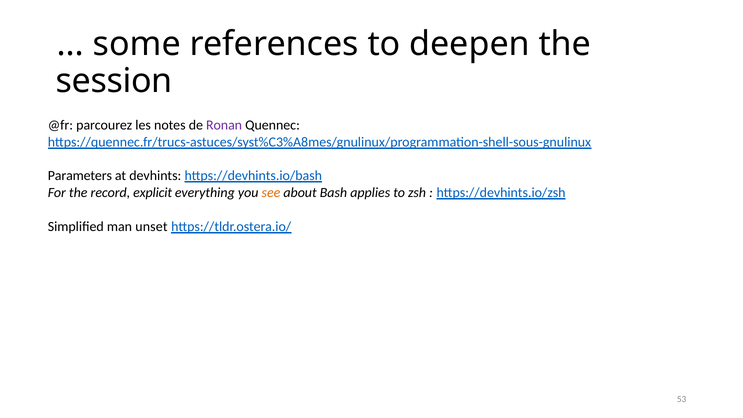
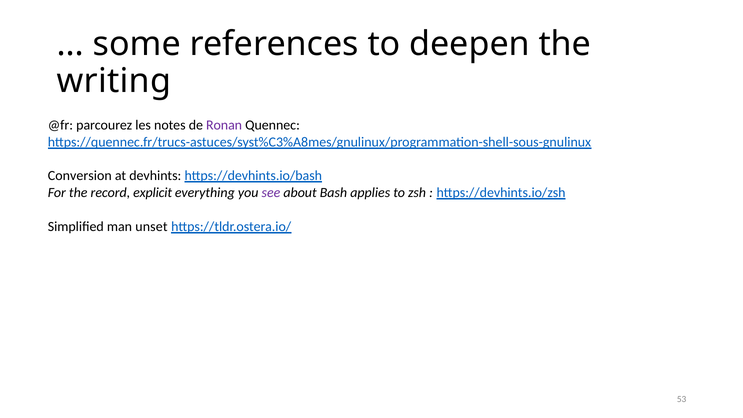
session: session -> writing (114, 81)
Parameters: Parameters -> Conversion (80, 176)
see colour: orange -> purple (271, 193)
